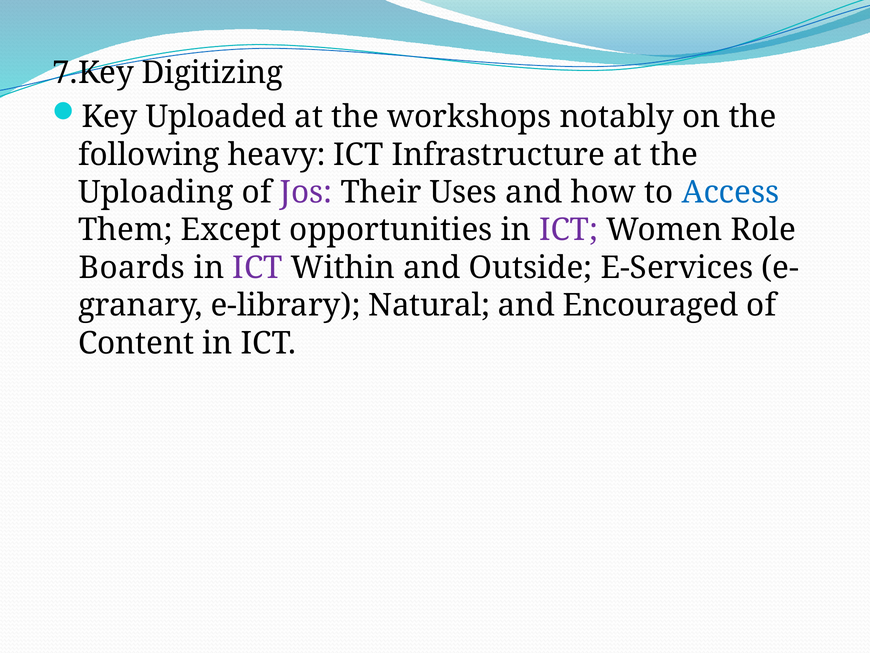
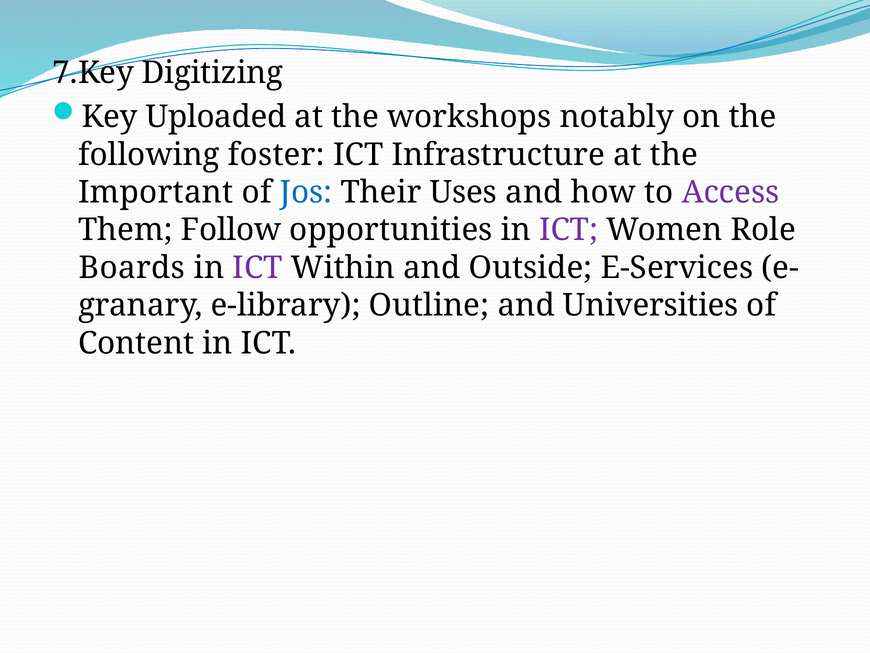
heavy: heavy -> foster (276, 155)
Uploading: Uploading -> Important (156, 192)
Jos colour: purple -> blue (306, 192)
Access colour: blue -> purple (730, 192)
Except: Except -> Follow (231, 230)
Natural: Natural -> Outline (429, 305)
Encouraged: Encouraged -> Universities (651, 305)
